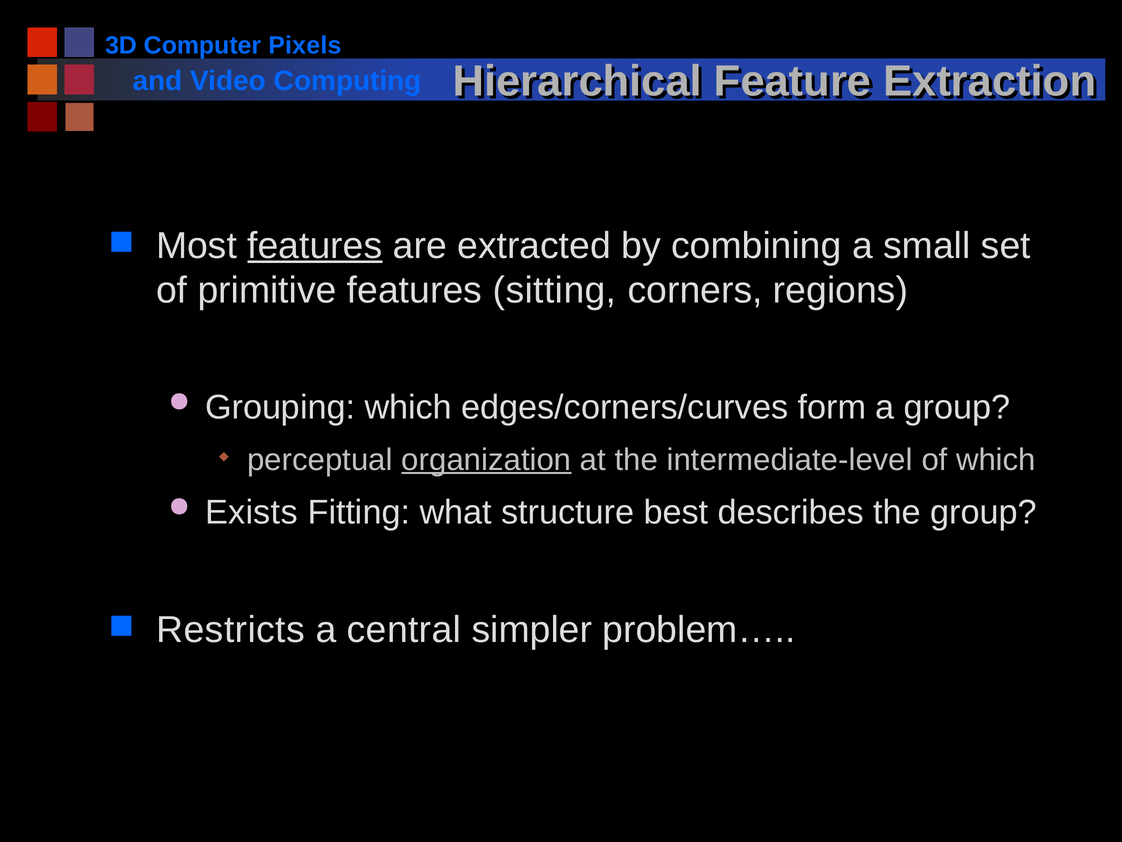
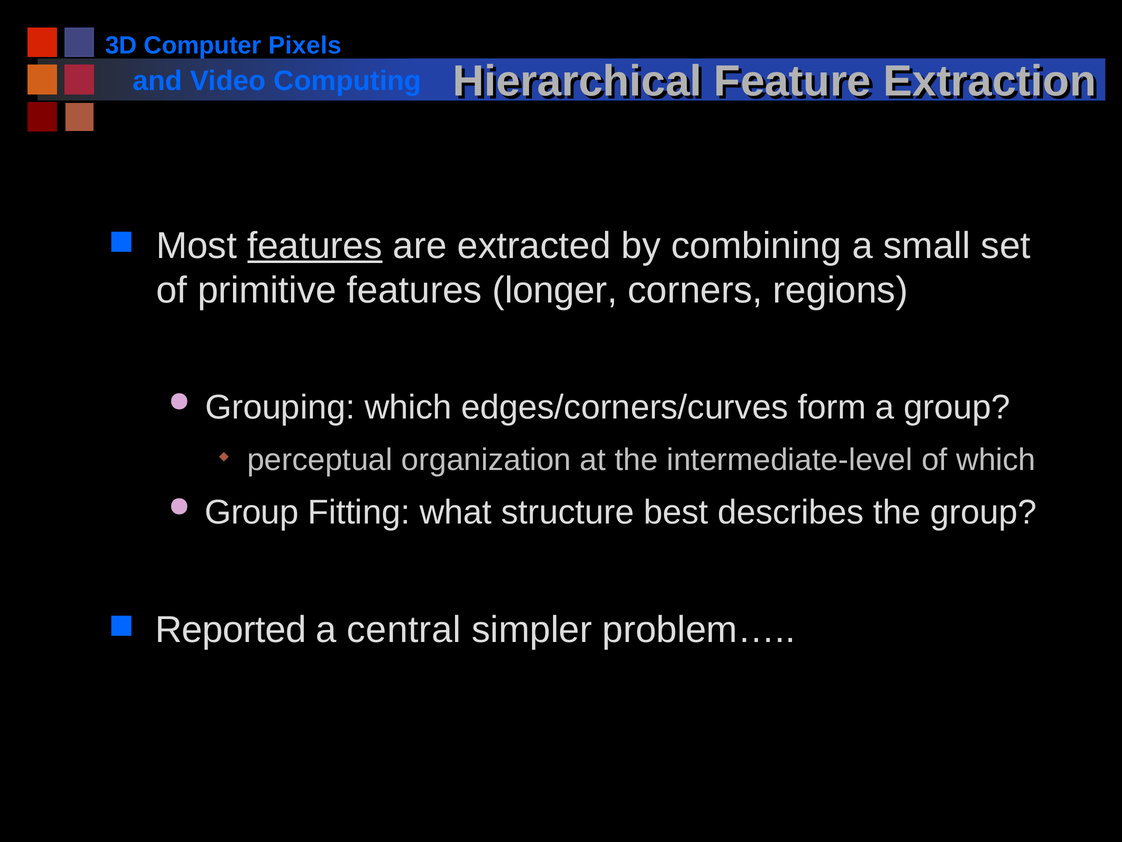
sitting: sitting -> longer (555, 290)
organization underline: present -> none (486, 459)
Exists: Exists -> Group (252, 512)
Restricts: Restricts -> Reported (231, 629)
